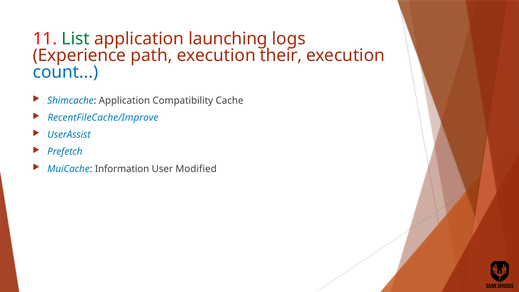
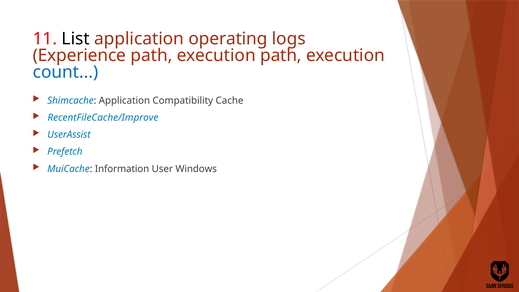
List colour: green -> black (76, 39)
launching: launching -> operating (228, 39)
execution their: their -> path (281, 55)
Modified: Modified -> Windows (196, 169)
